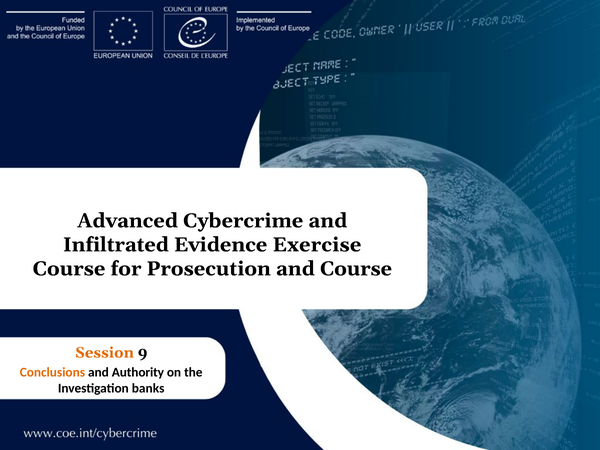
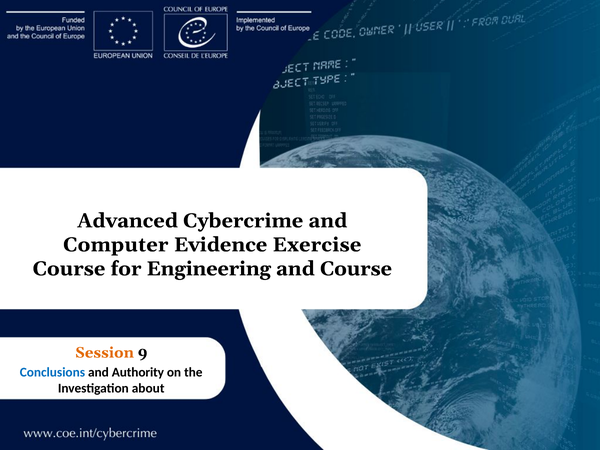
Infiltrated: Infiltrated -> Computer (116, 245)
Prosecution: Prosecution -> Engineering (209, 269)
Conclusions colour: orange -> blue (52, 372)
banks: banks -> about (148, 388)
